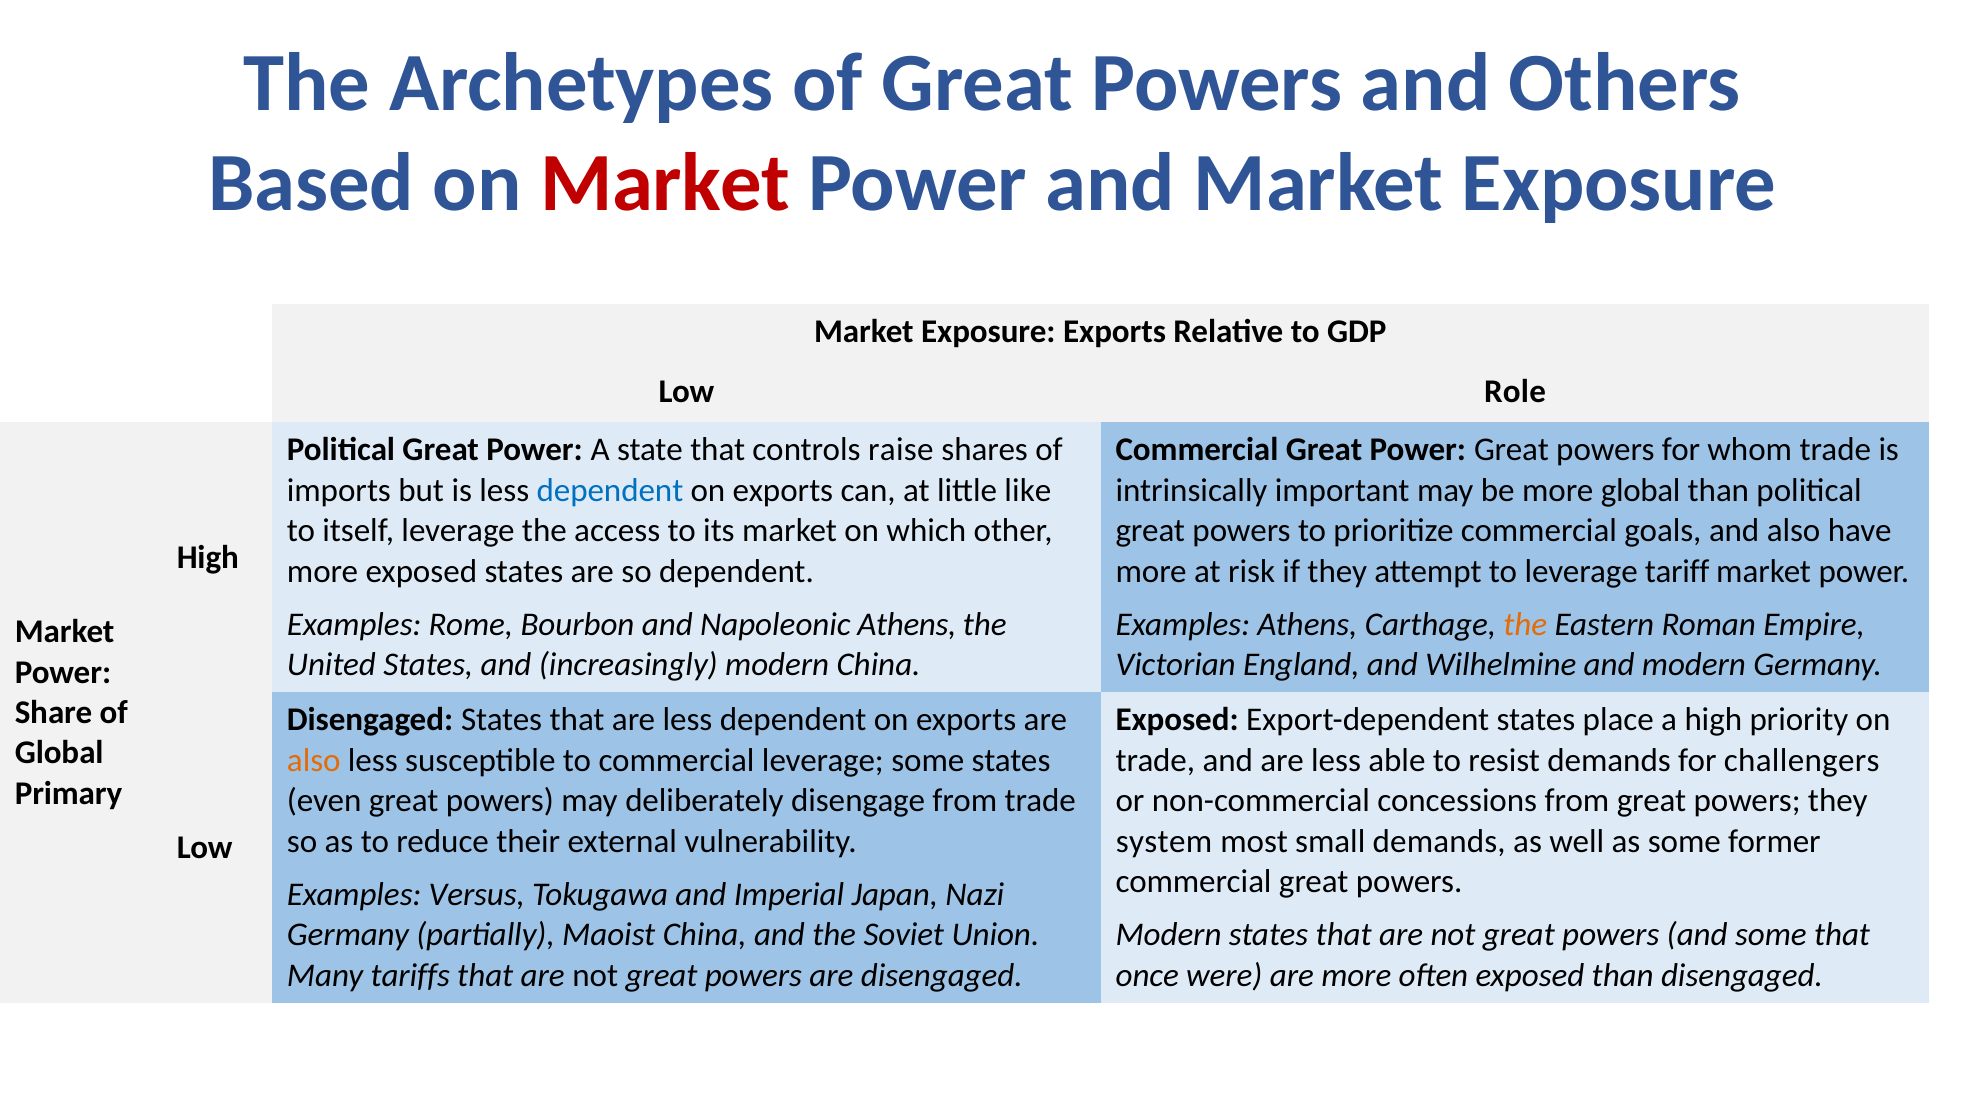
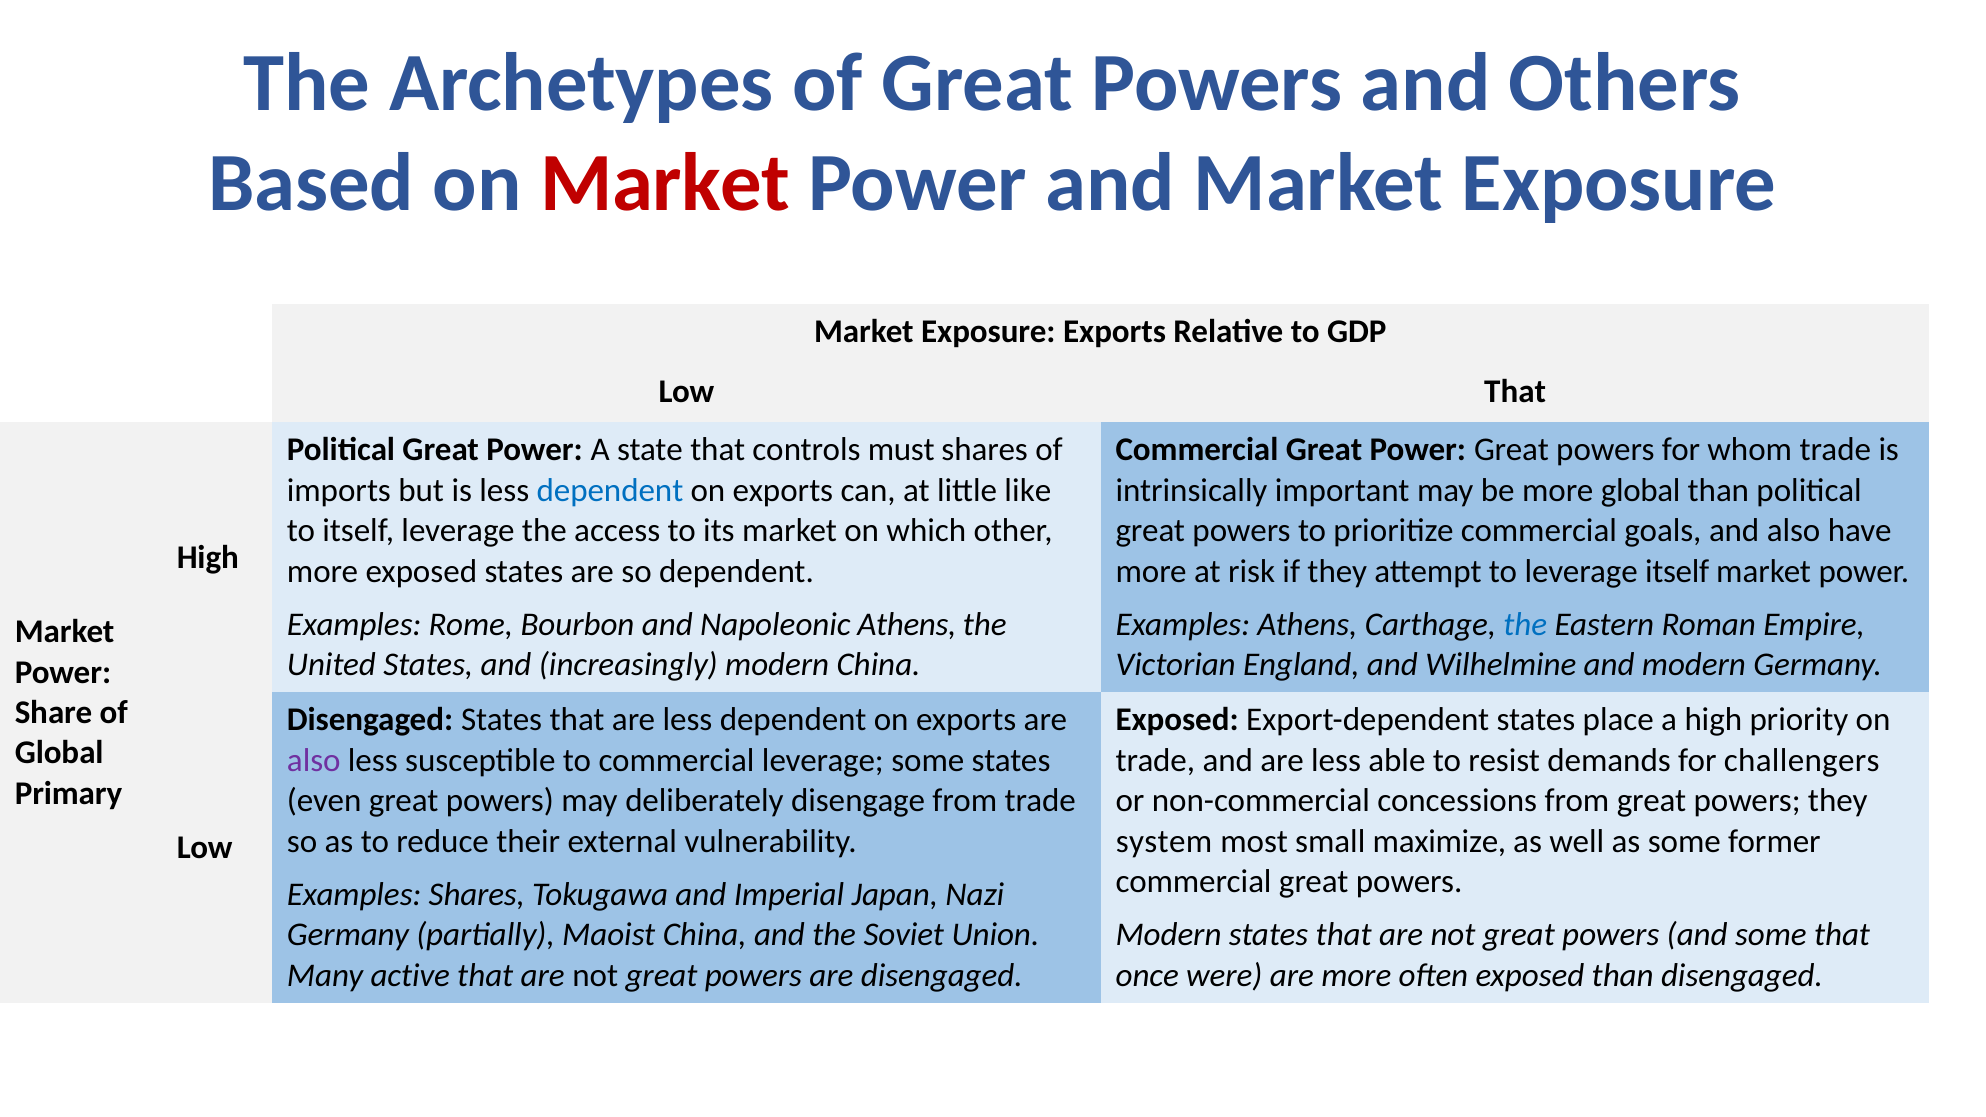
Low Role: Role -> That (1515, 392)
raise: raise -> must (901, 450)
leverage tariff: tariff -> itself (1677, 571)
the colour: orange -> blue (1525, 624)
also colour: orange -> purple (314, 761)
small demands: demands -> maximize (1439, 841)
Examples Versus: Versus -> Shares (477, 894)
tariffs: tariffs -> active (410, 975)
